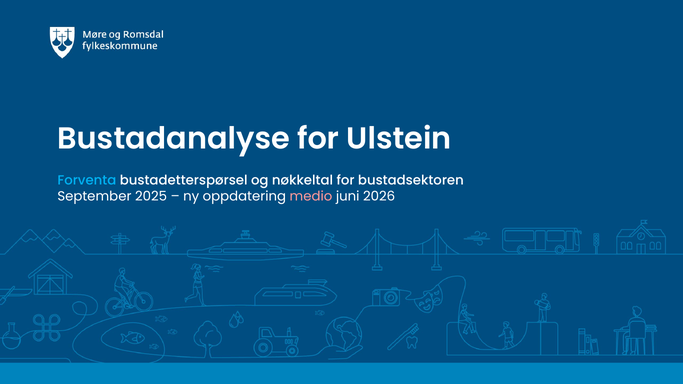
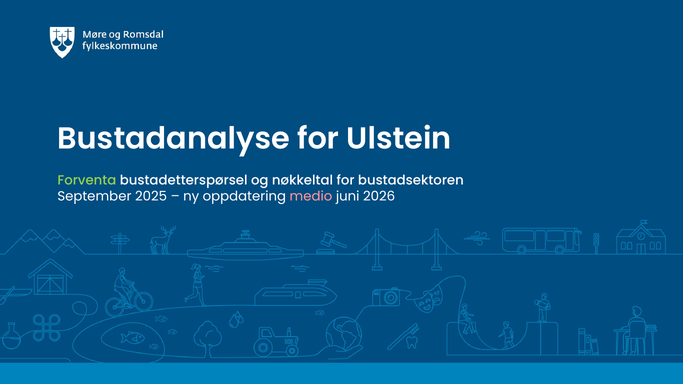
Forventa colour: light blue -> light green (87, 181)
